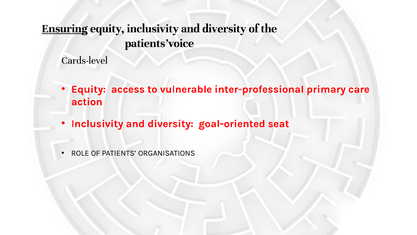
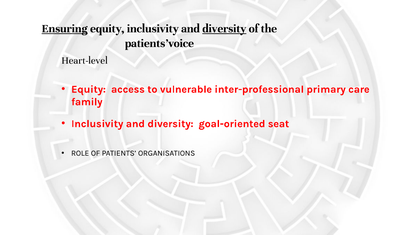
diversity underline: none -> present (224, 28)
Cards-level: Cards-level -> Heart-level (85, 60)
action: action -> family (87, 102)
